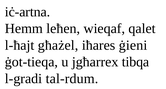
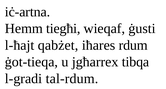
leħen: leħen -> tiegħi (63, 29)
qalet: qalet -> ġusti (142, 29)
għażel: għażel -> qabżet (58, 45)
ġieni: ġieni -> rdum (133, 45)
